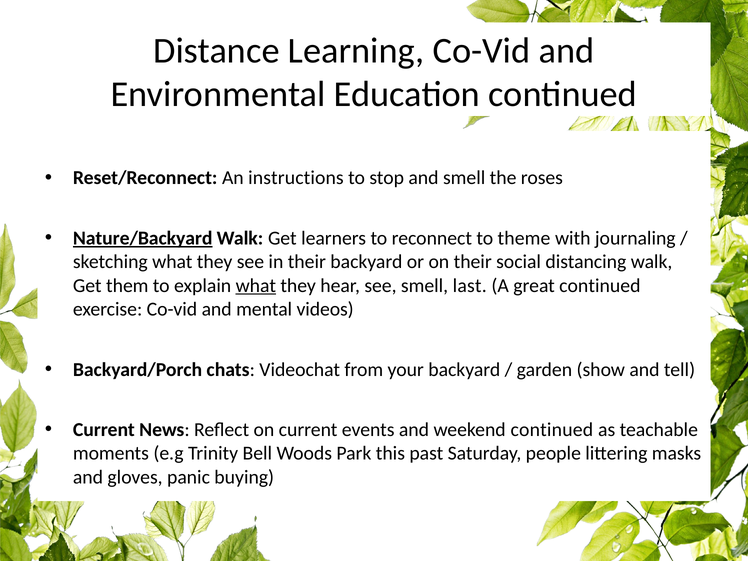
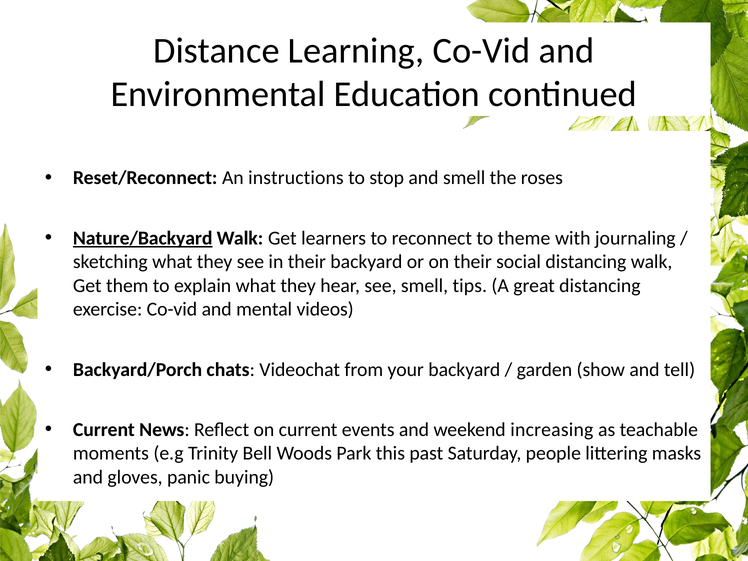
what underline: present -> none (256, 286)
last: last -> tips (470, 286)
great continued: continued -> distancing (600, 286)
weekend continued: continued -> increasing (552, 430)
